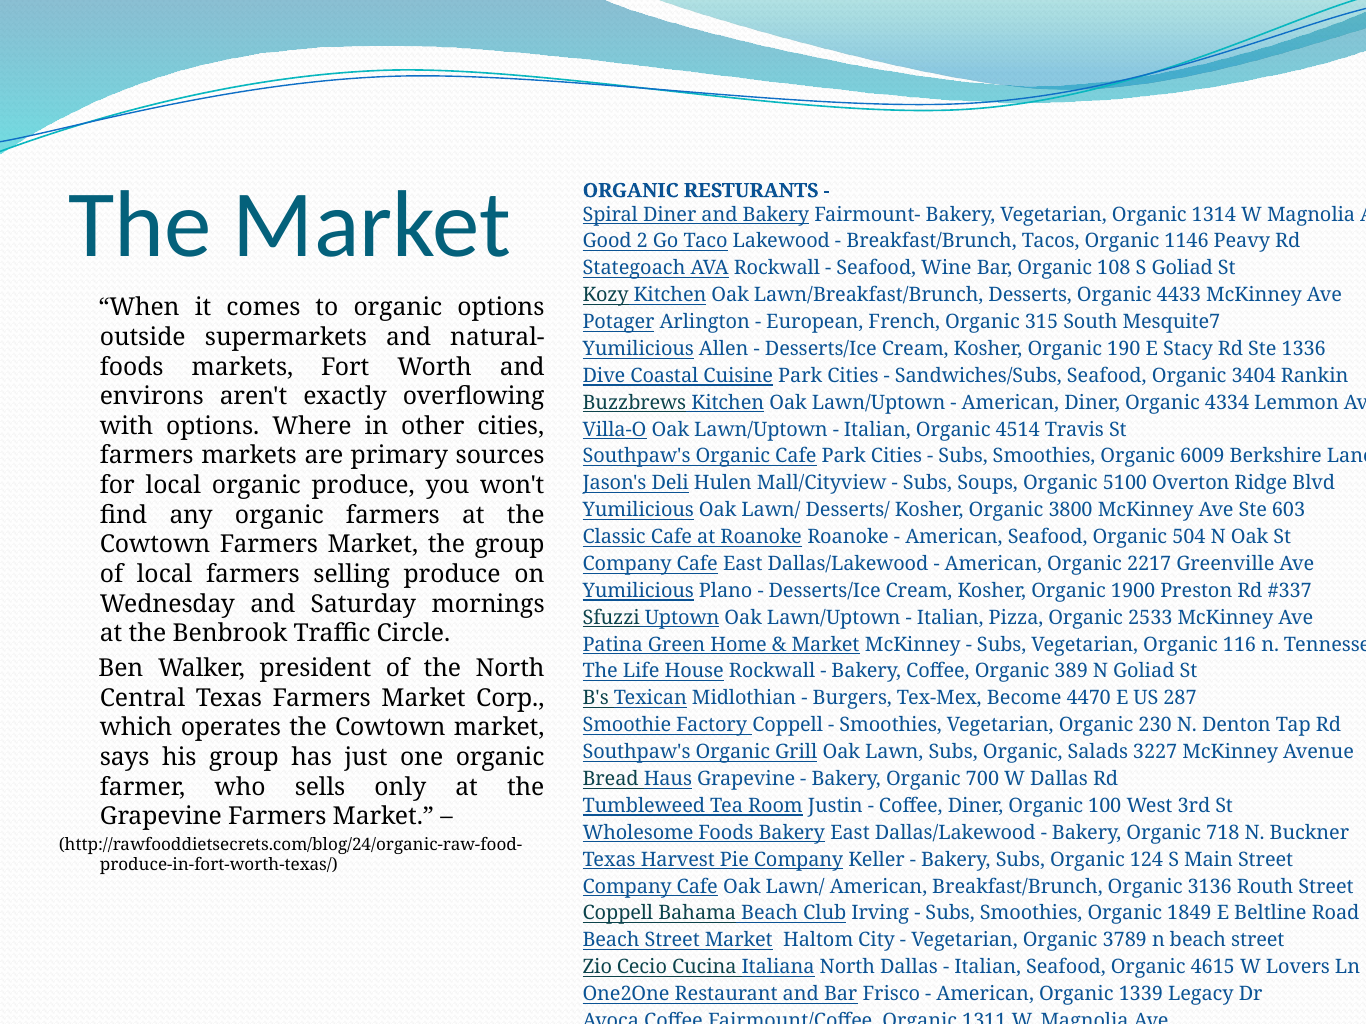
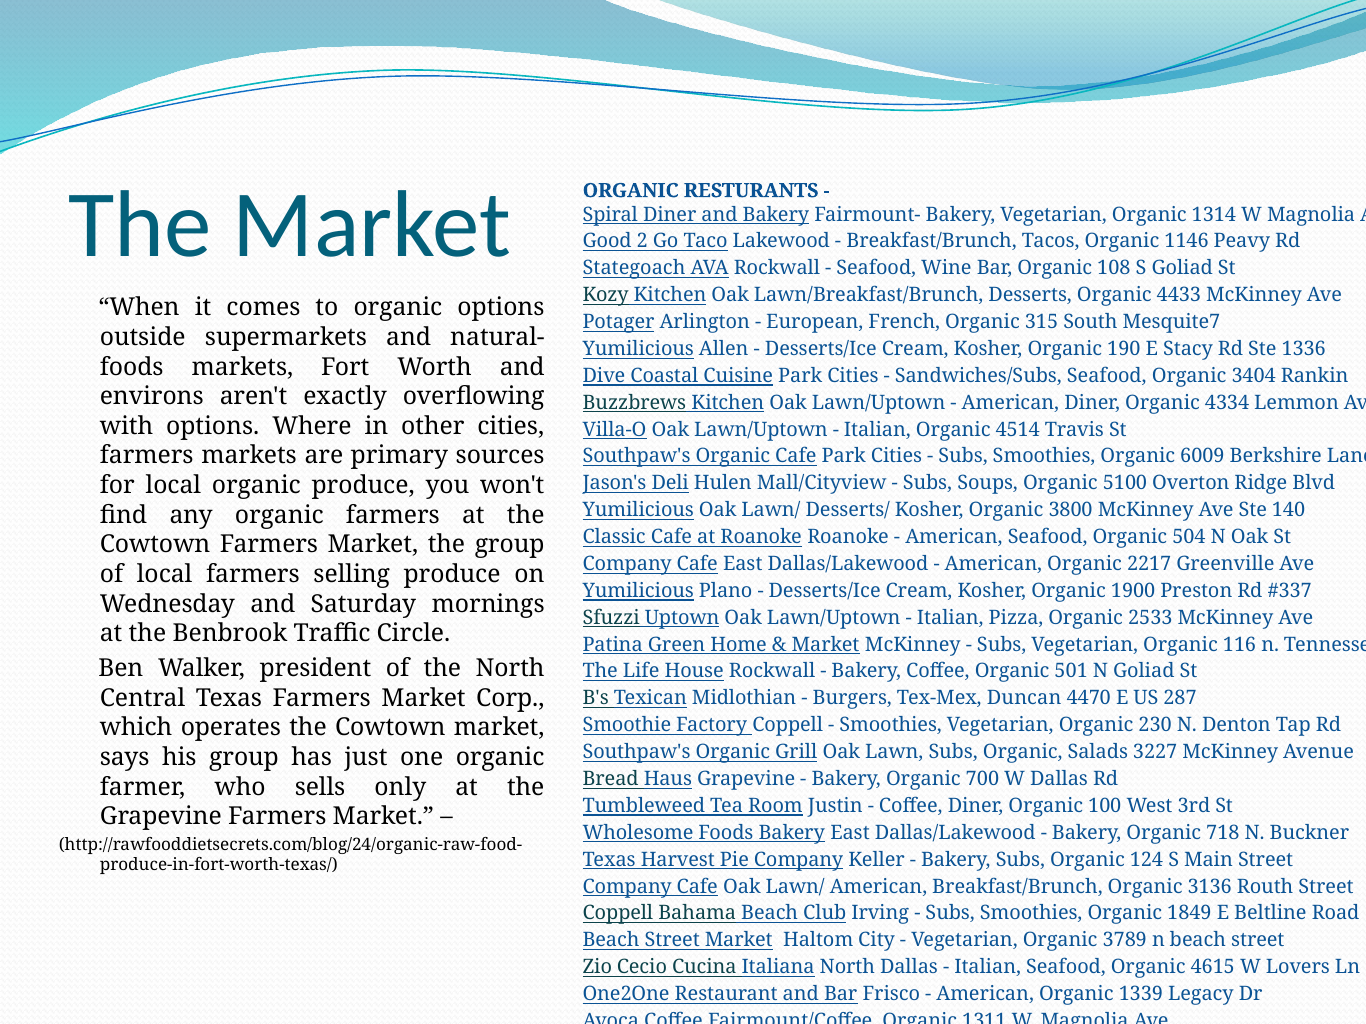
603: 603 -> 140 (1289, 510)
389: 389 -> 501 (1071, 672)
Become: Become -> Duncan (1024, 699)
